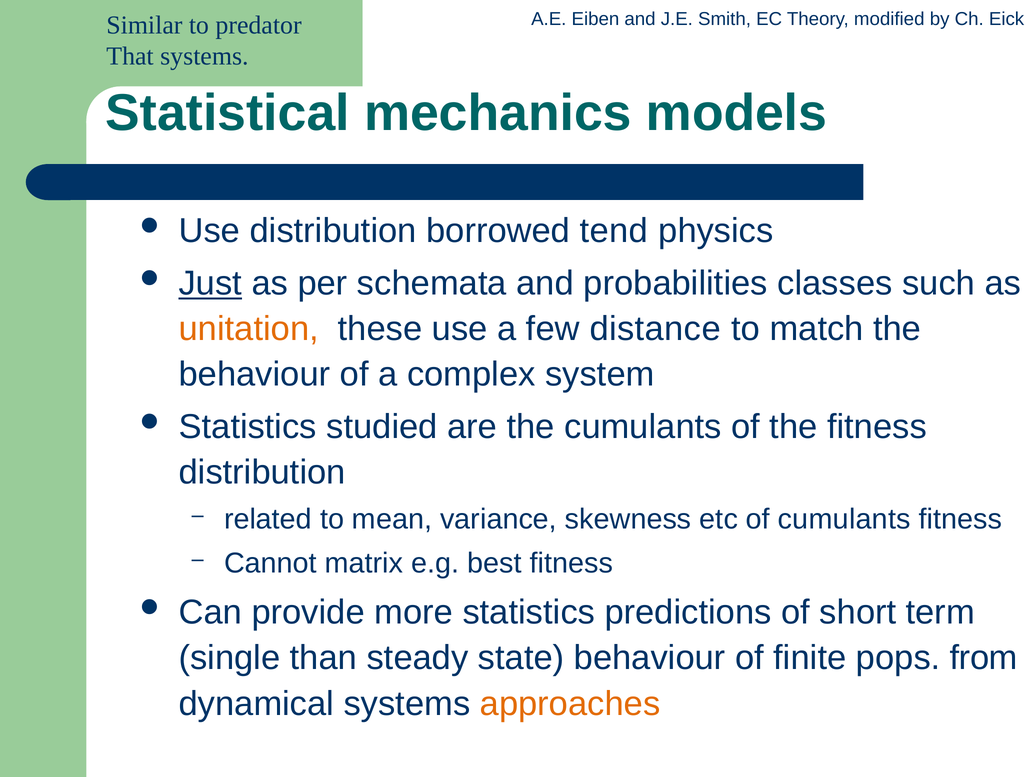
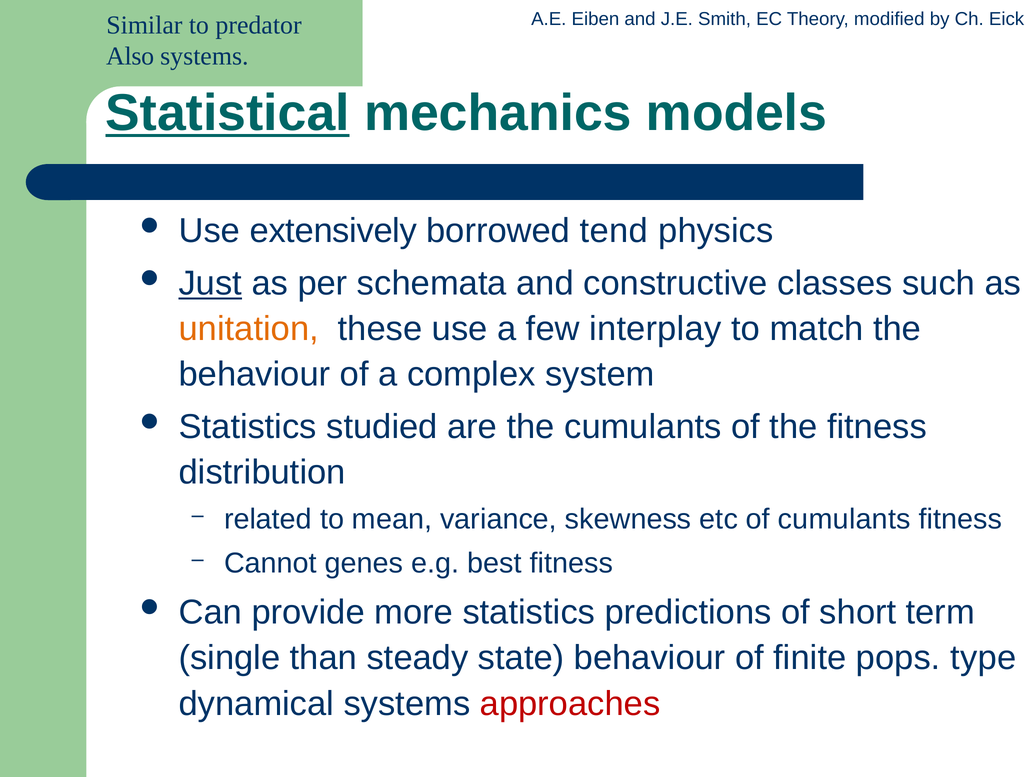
That: That -> Also (130, 56)
Statistical underline: none -> present (227, 113)
Use distribution: distribution -> extensively (333, 231)
probabilities: probabilities -> constructive (676, 283)
distance: distance -> interplay (655, 329)
matrix: matrix -> genes (364, 563)
from: from -> type (983, 658)
approaches colour: orange -> red (570, 704)
